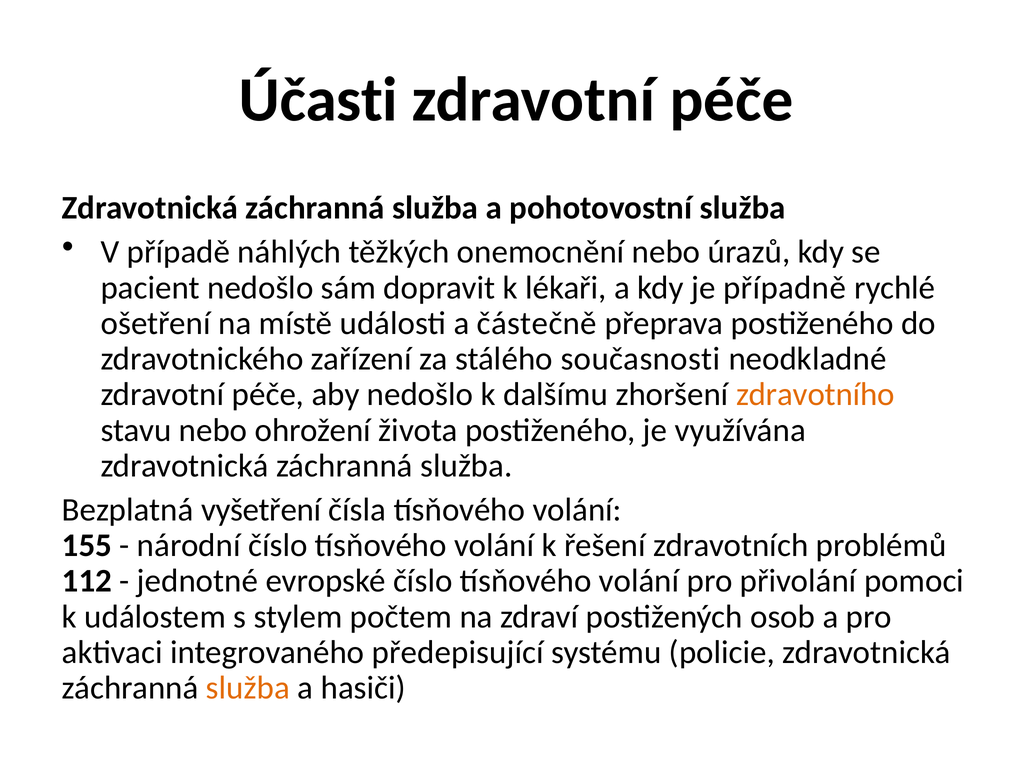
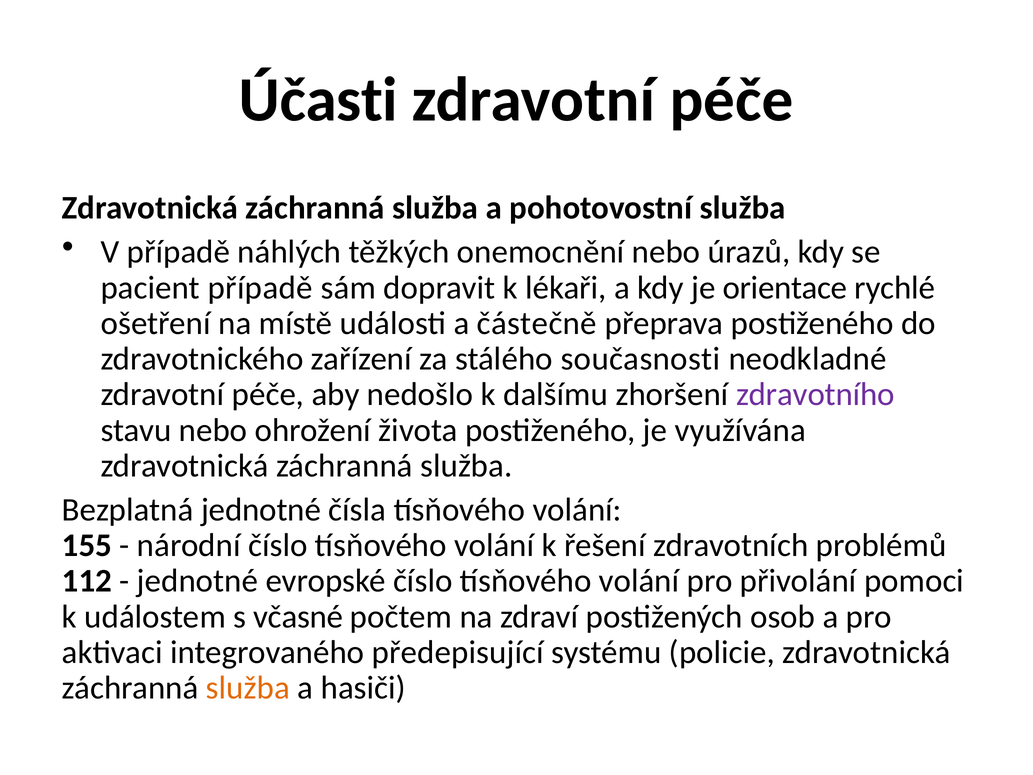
pacient nedošlo: nedošlo -> případě (260, 288)
případně: případně -> orientace (785, 288)
zdravotního colour: orange -> purple (815, 394)
Bezplatná vyšetření: vyšetření -> jednotné (261, 510)
stylem: stylem -> včasné (298, 616)
